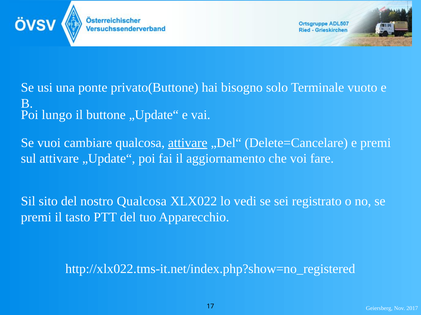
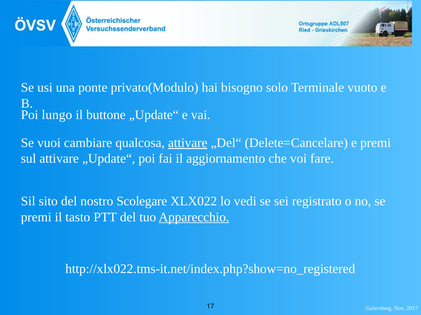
privato(Buttone: privato(Buttone -> privato(Modulo (155, 88)
nostro Qualcosa: Qualcosa -> Scolegare (142, 202)
Apparecchio underline: none -> present (194, 218)
